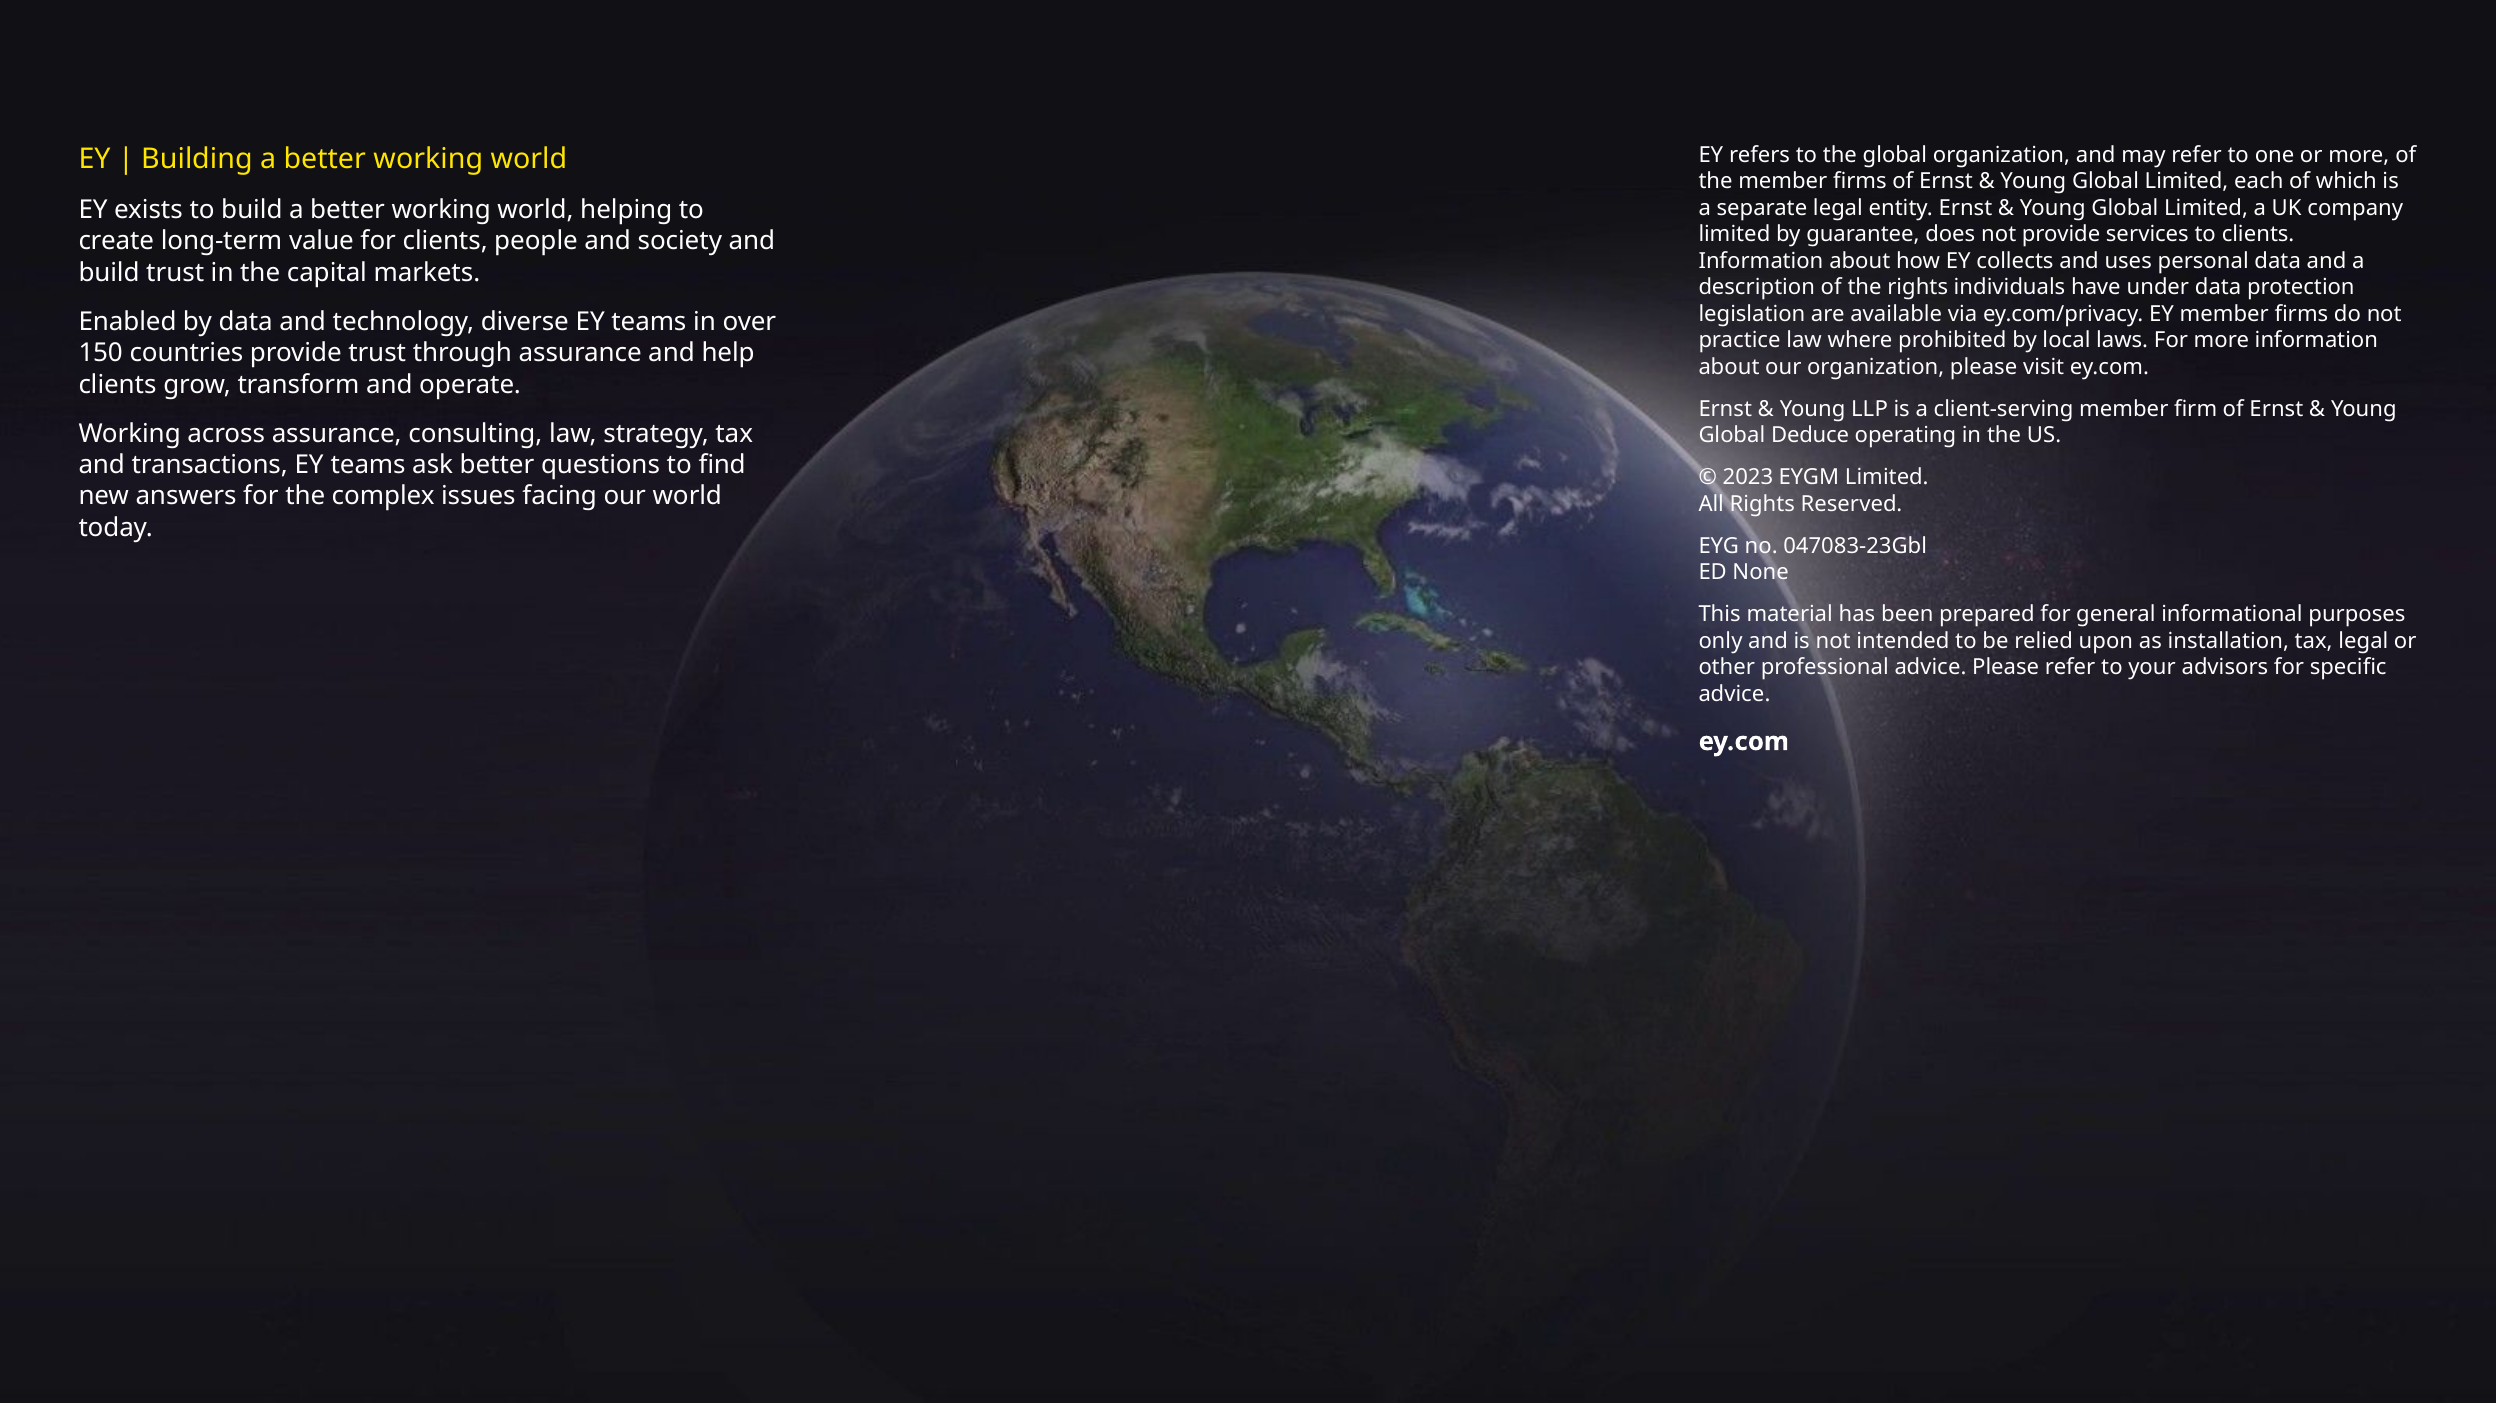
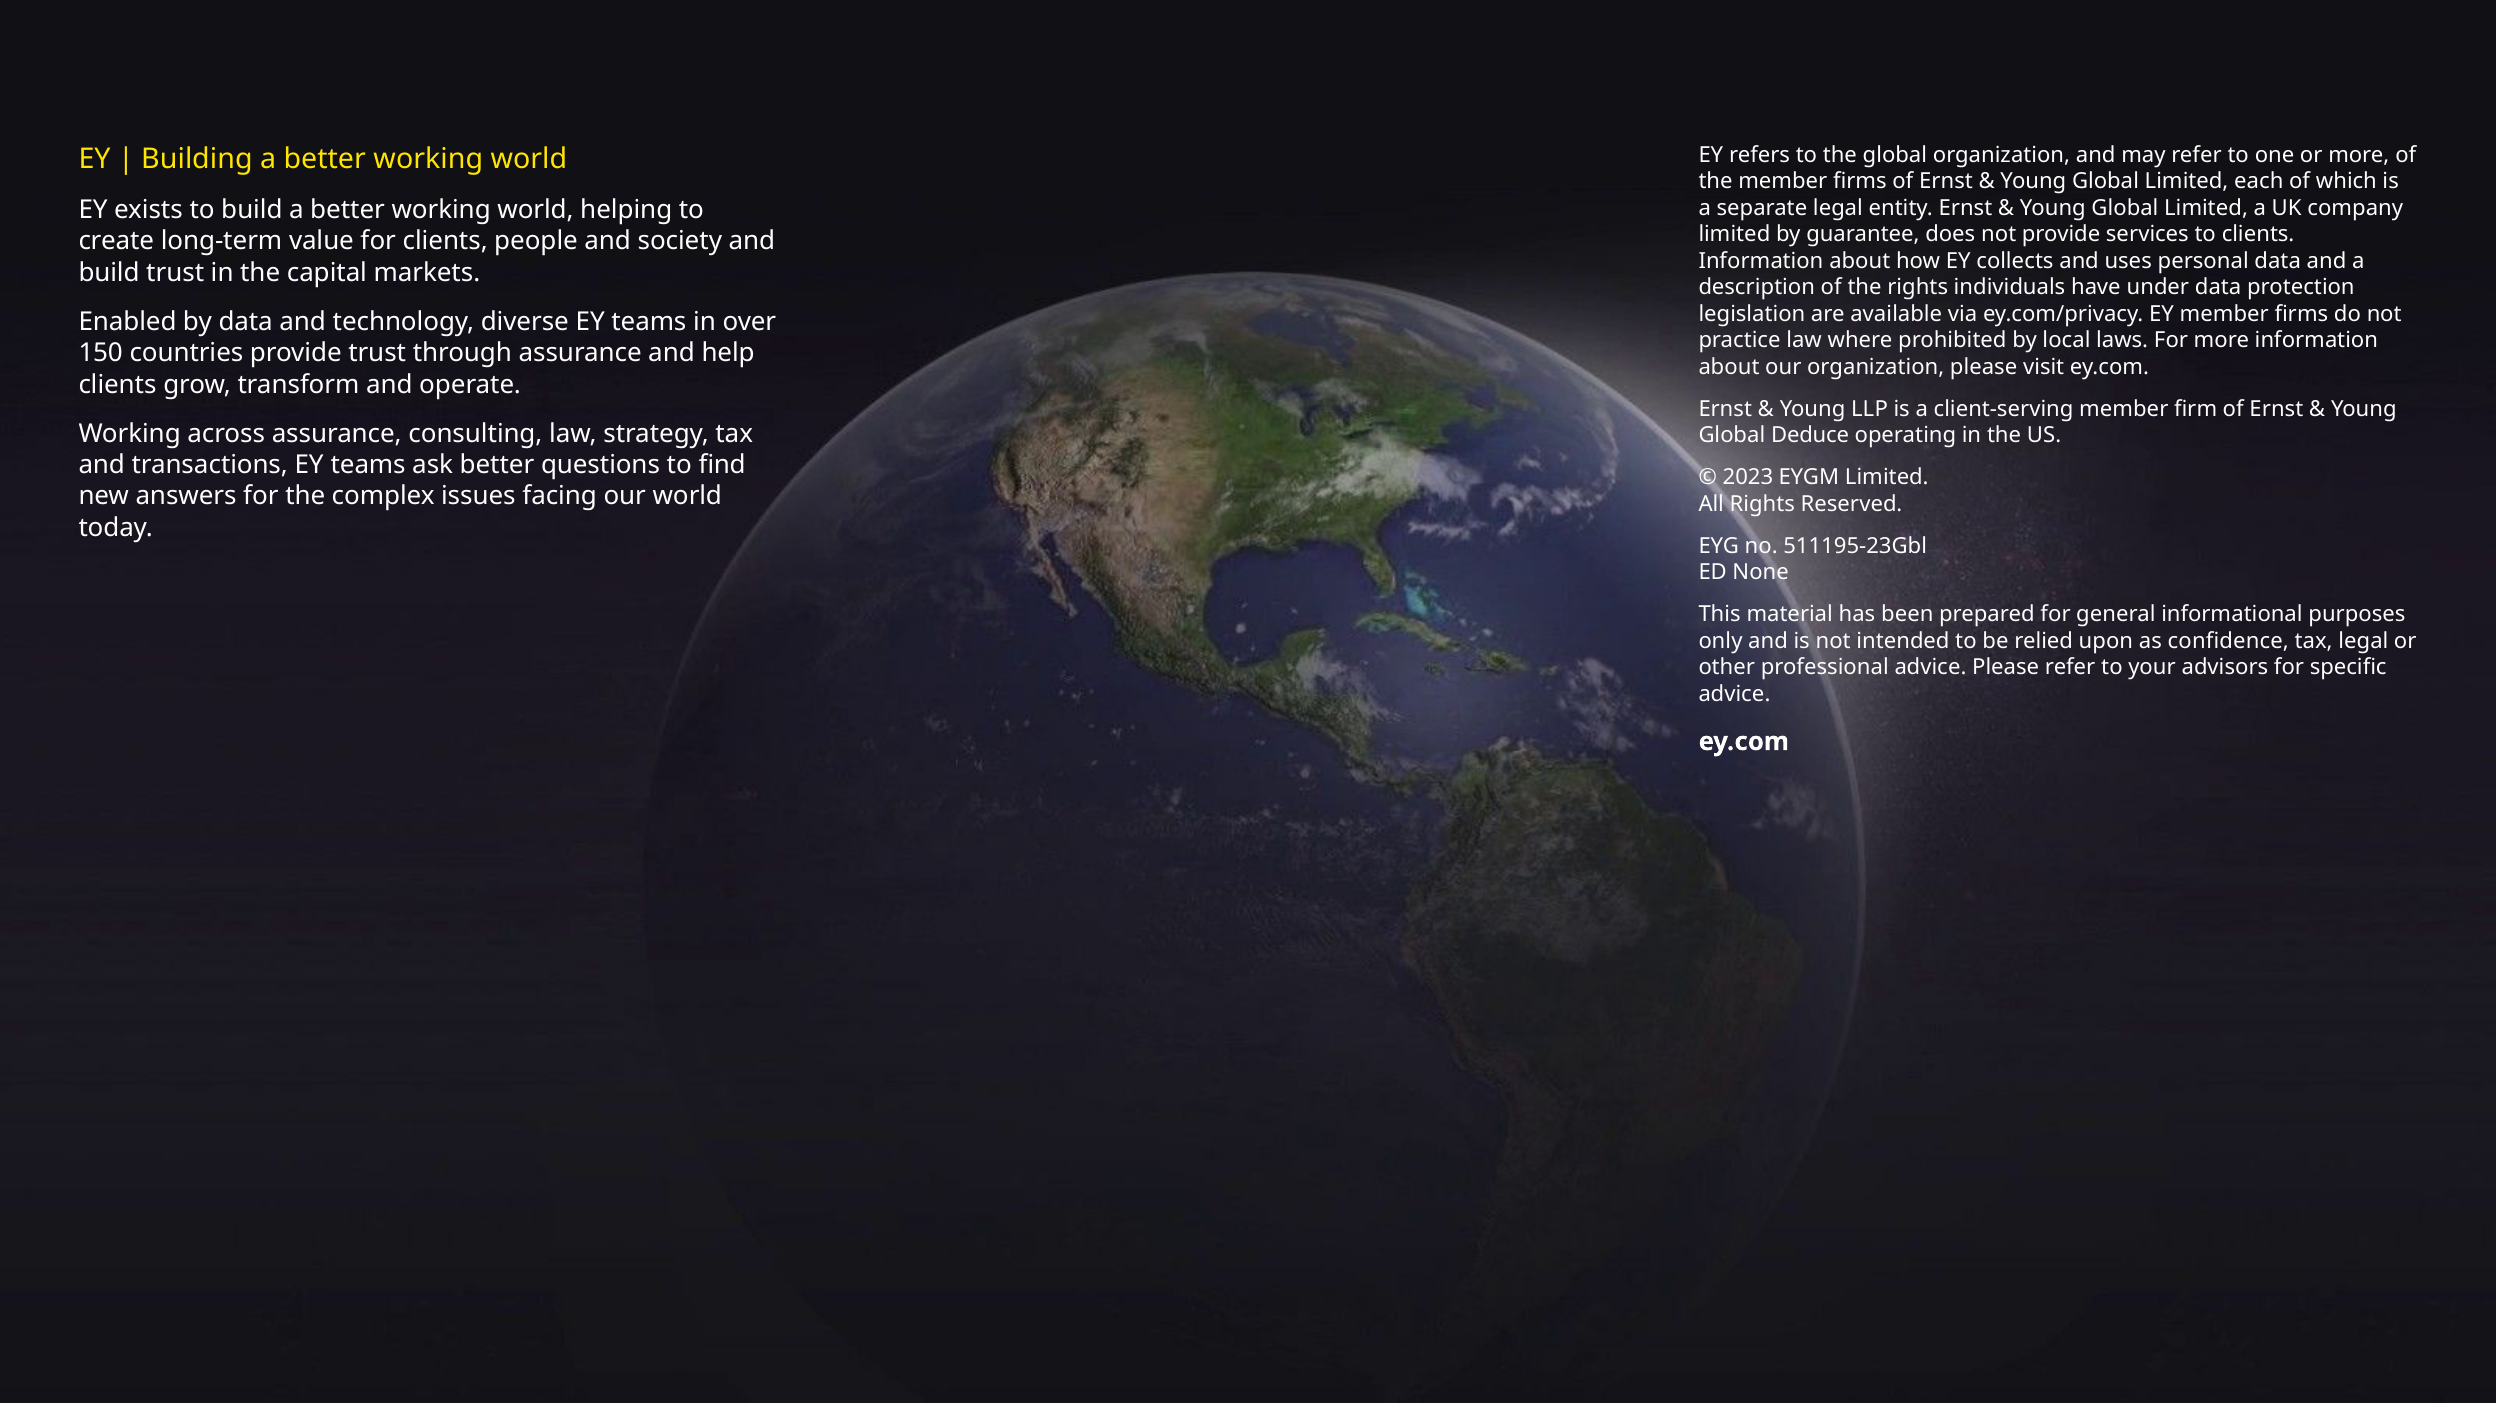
047083-23Gbl: 047083-23Gbl -> 511195-23Gbl (1855, 546)
installation: installation -> confidence (2228, 641)
